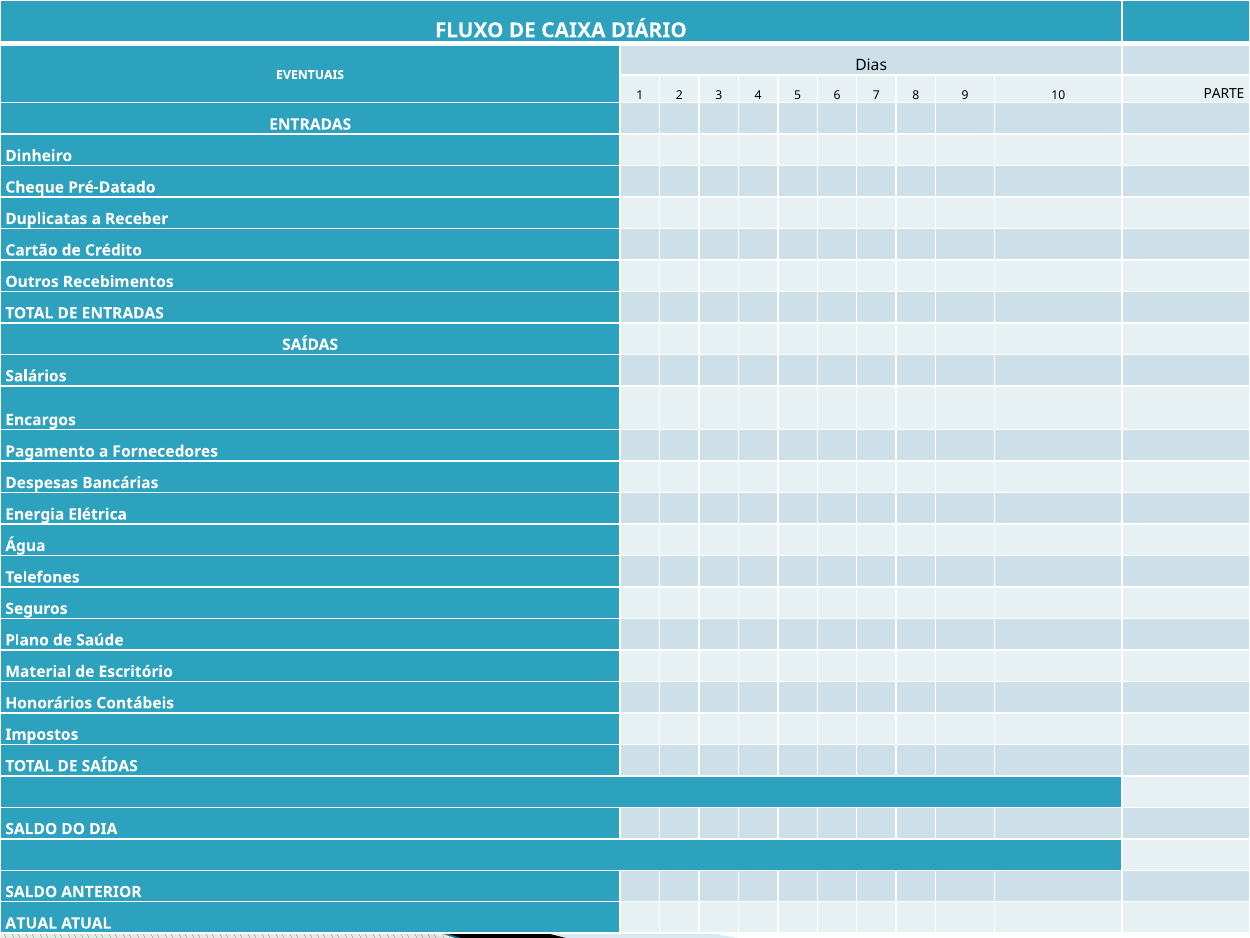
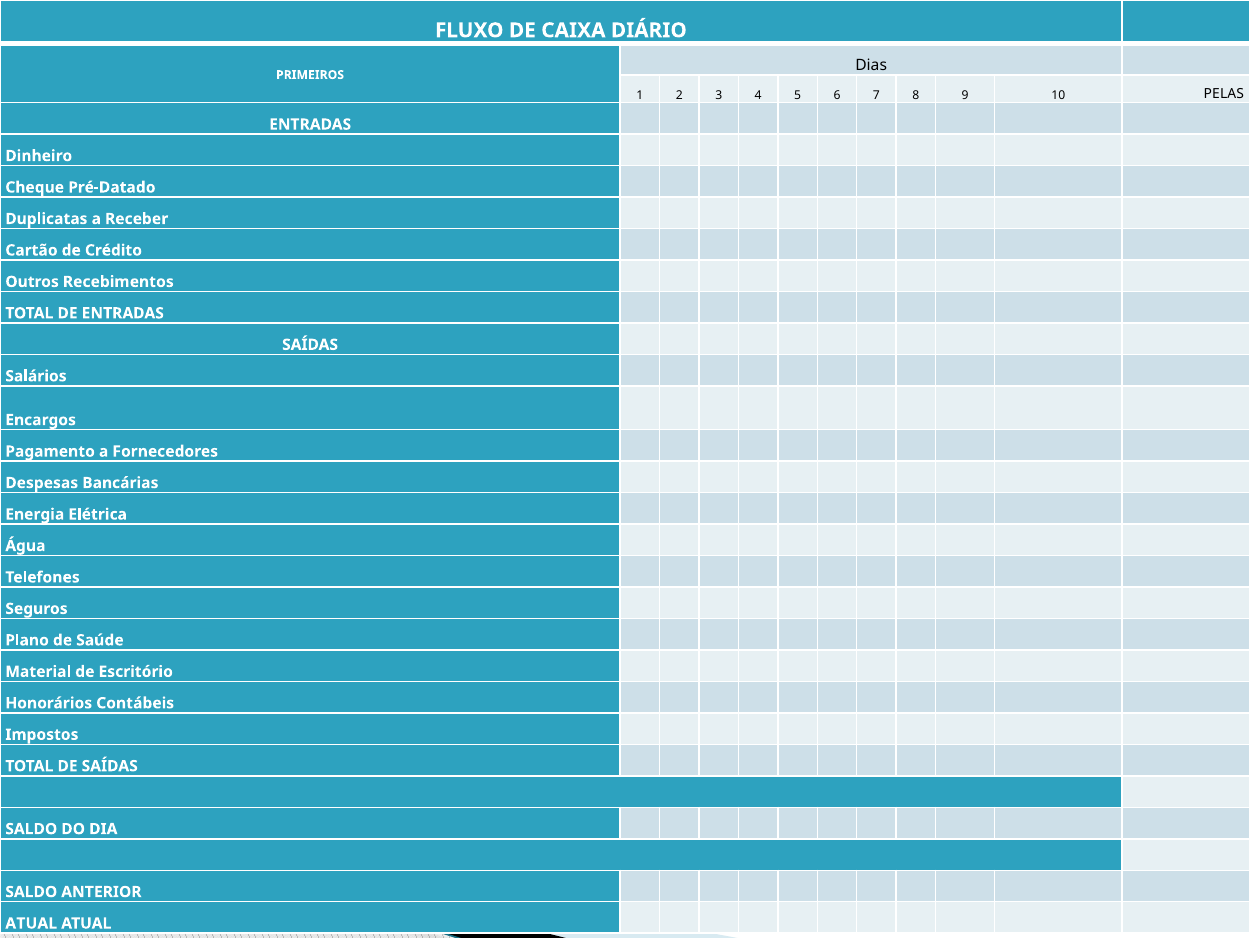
EVENTUAIS: EVENTUAIS -> PRIMEIROS (310, 75)
PARTE: PARTE -> PELAS (1224, 94)
